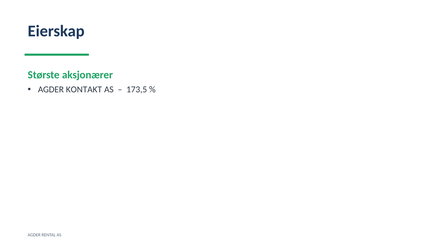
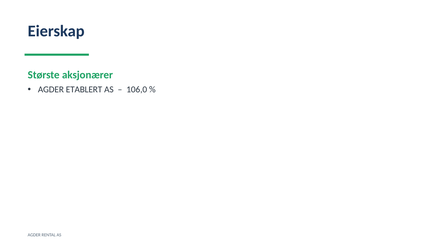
KONTAKT: KONTAKT -> ETABLERT (84, 90)
173,5: 173,5 -> 106,0 (137, 90)
